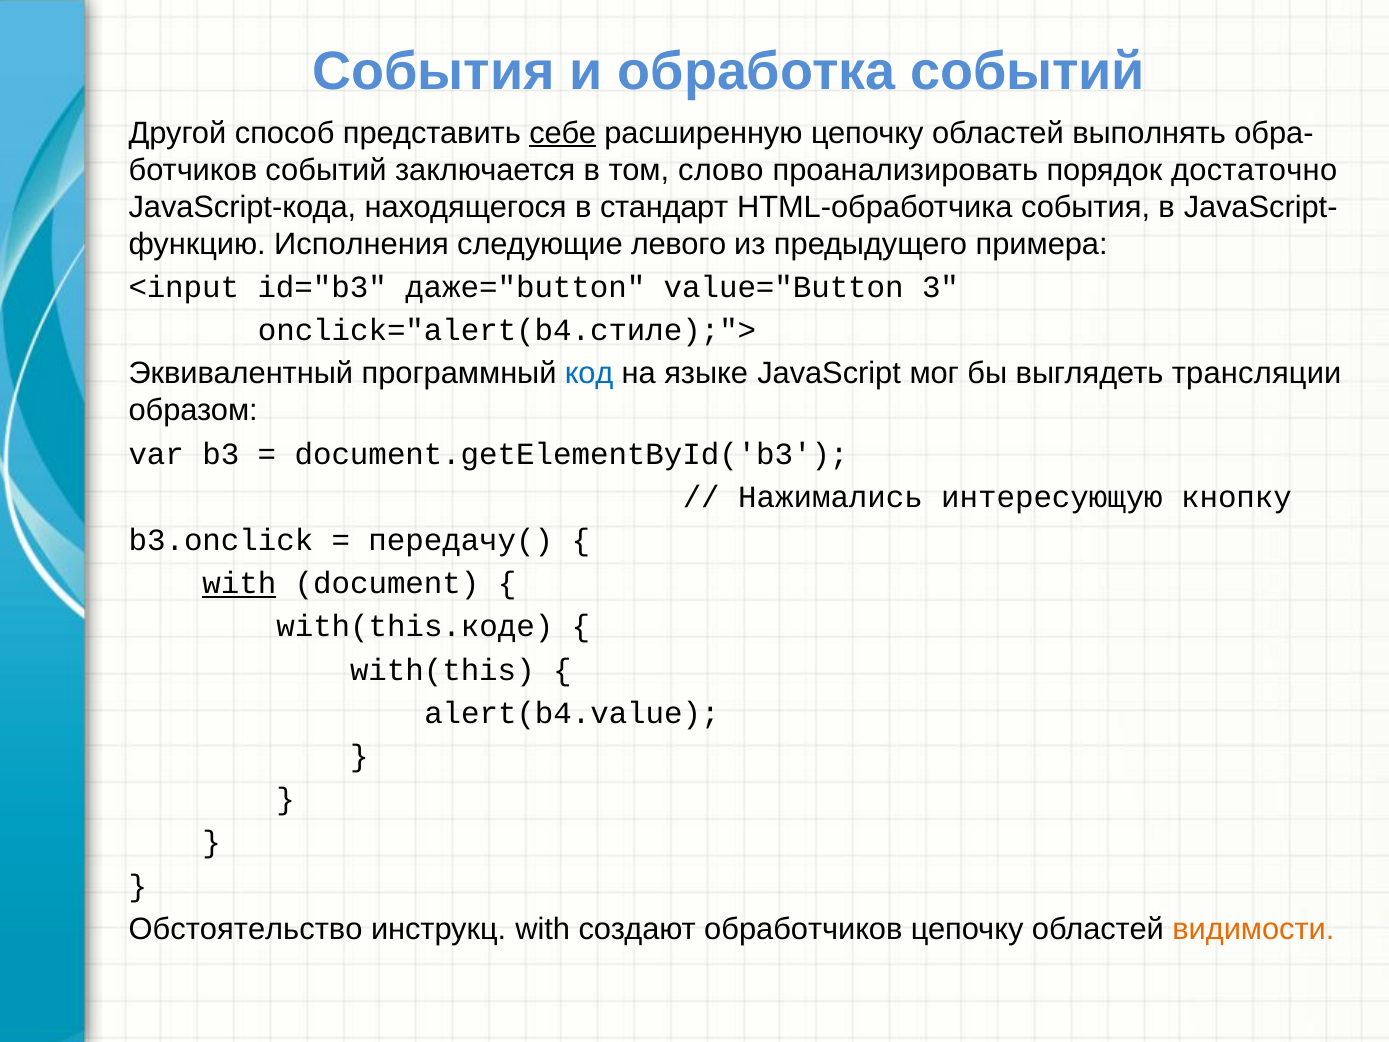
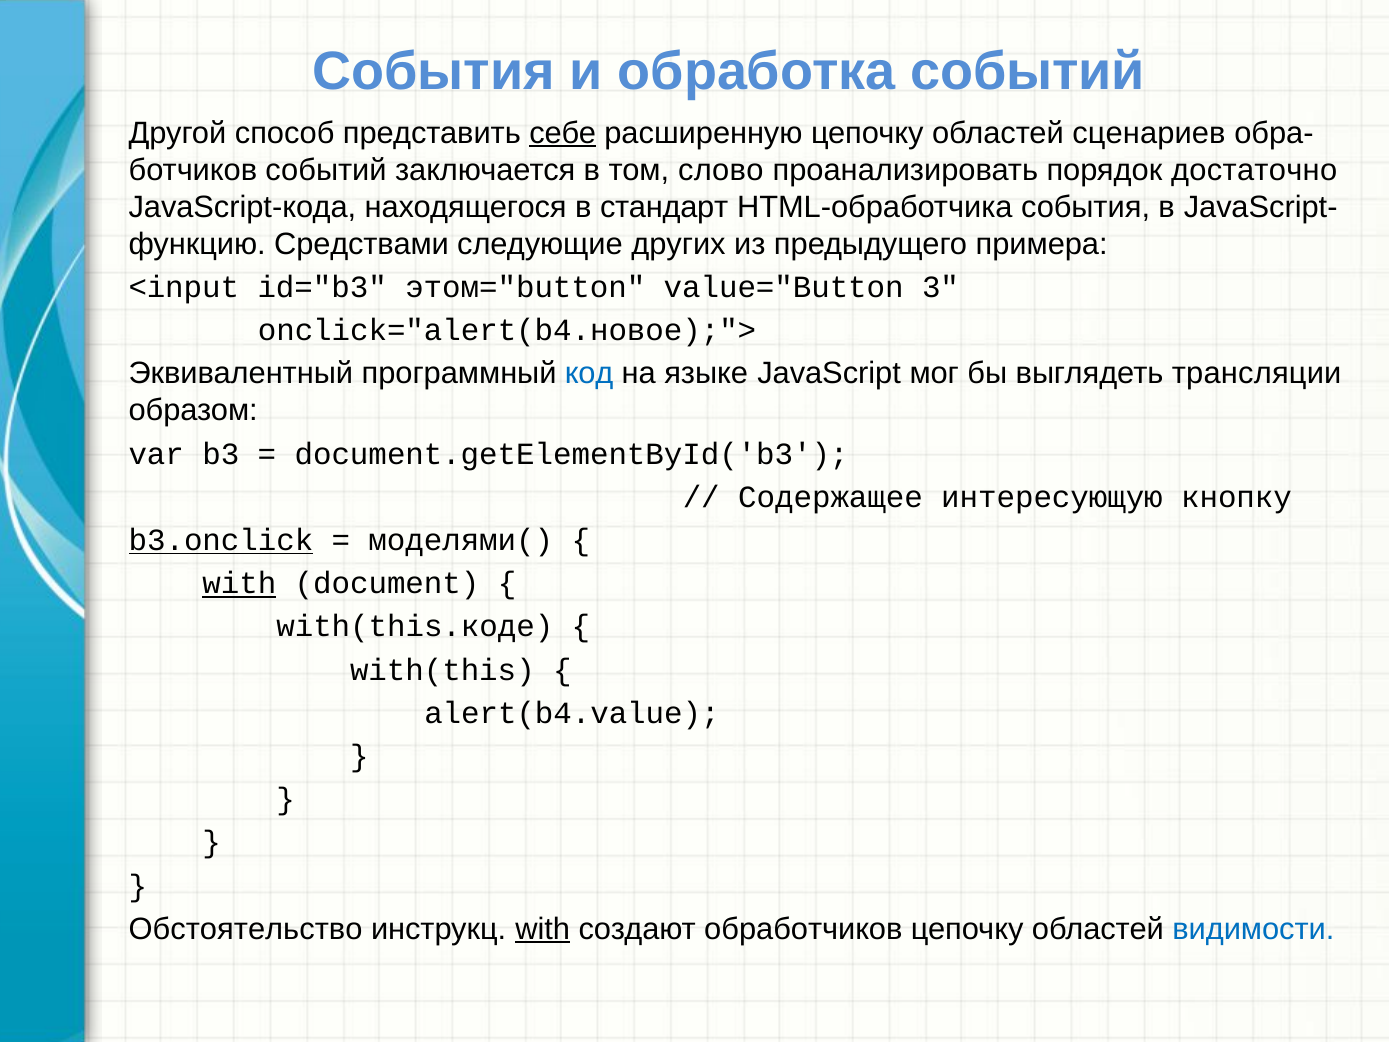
выполнять: выполнять -> сценариев (1149, 133)
Исполнения: Исполнения -> Средствами (362, 244)
левого: левого -> других (679, 244)
даже="button: даже="button -> этом="button (525, 287)
onclick="alert(b4.стиле);">: onclick="alert(b4.стиле);"> -> onclick="alert(b4.новое);"> (507, 330)
Нажимались: Нажимались -> Содержащее (831, 497)
b3.onclick underline: none -> present (221, 540)
передачу(: передачу( -> моделями( (461, 540)
with underline: none -> present (543, 929)
видимости colour: orange -> blue (1253, 929)
